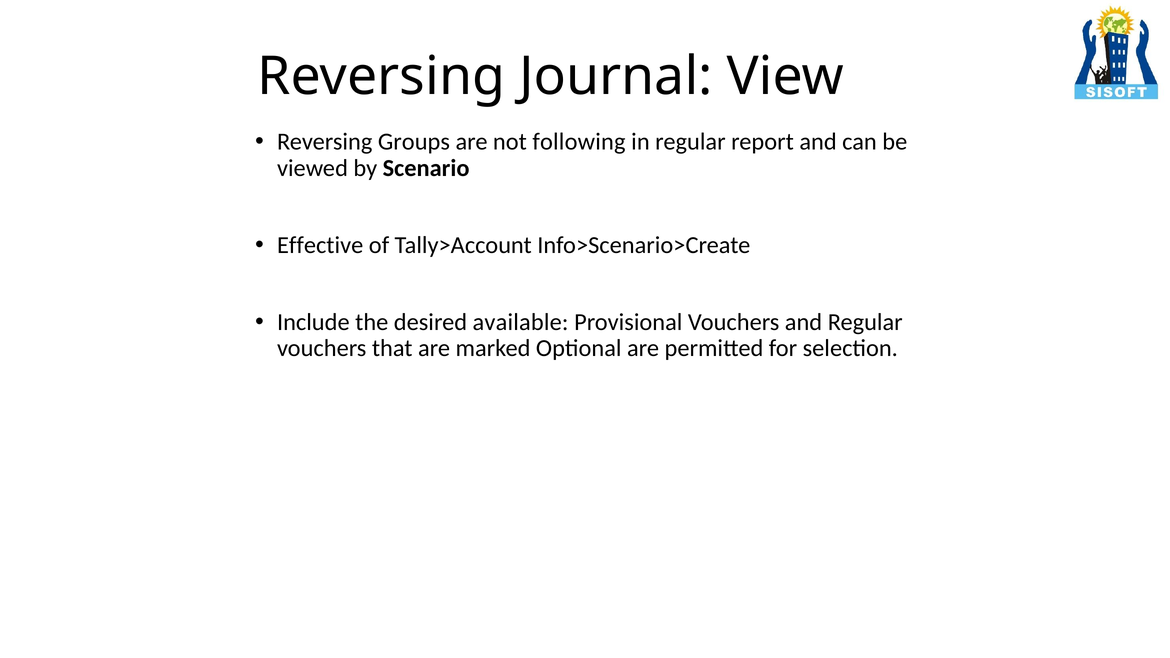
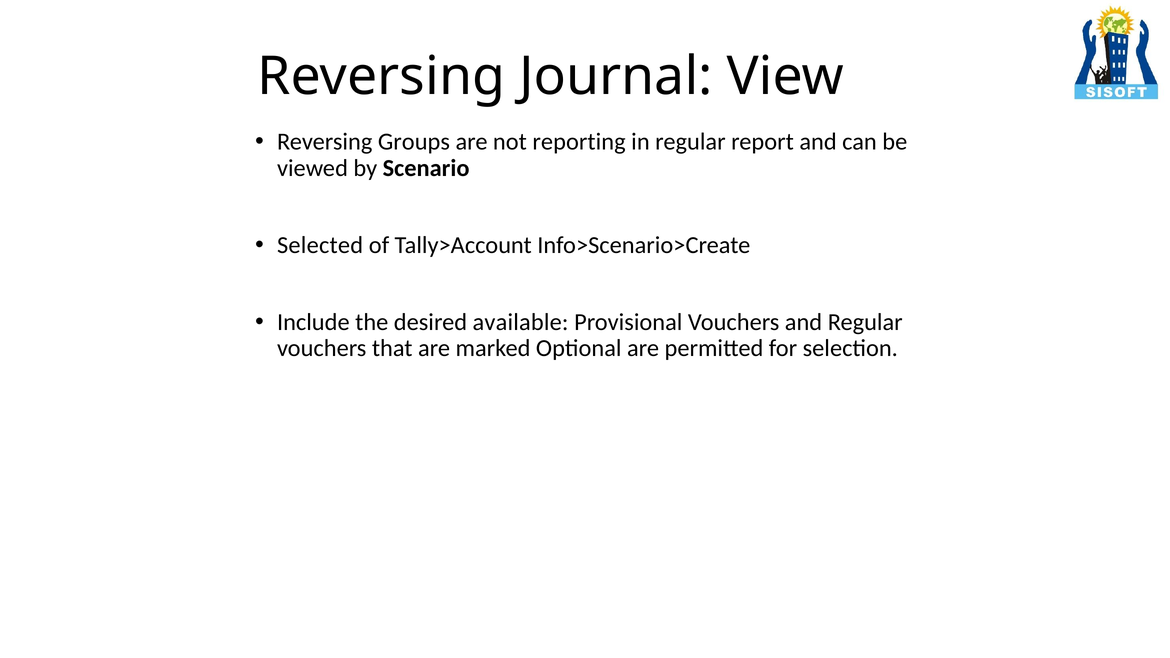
following: following -> reporting (579, 142)
Effective: Effective -> Selected (320, 245)
